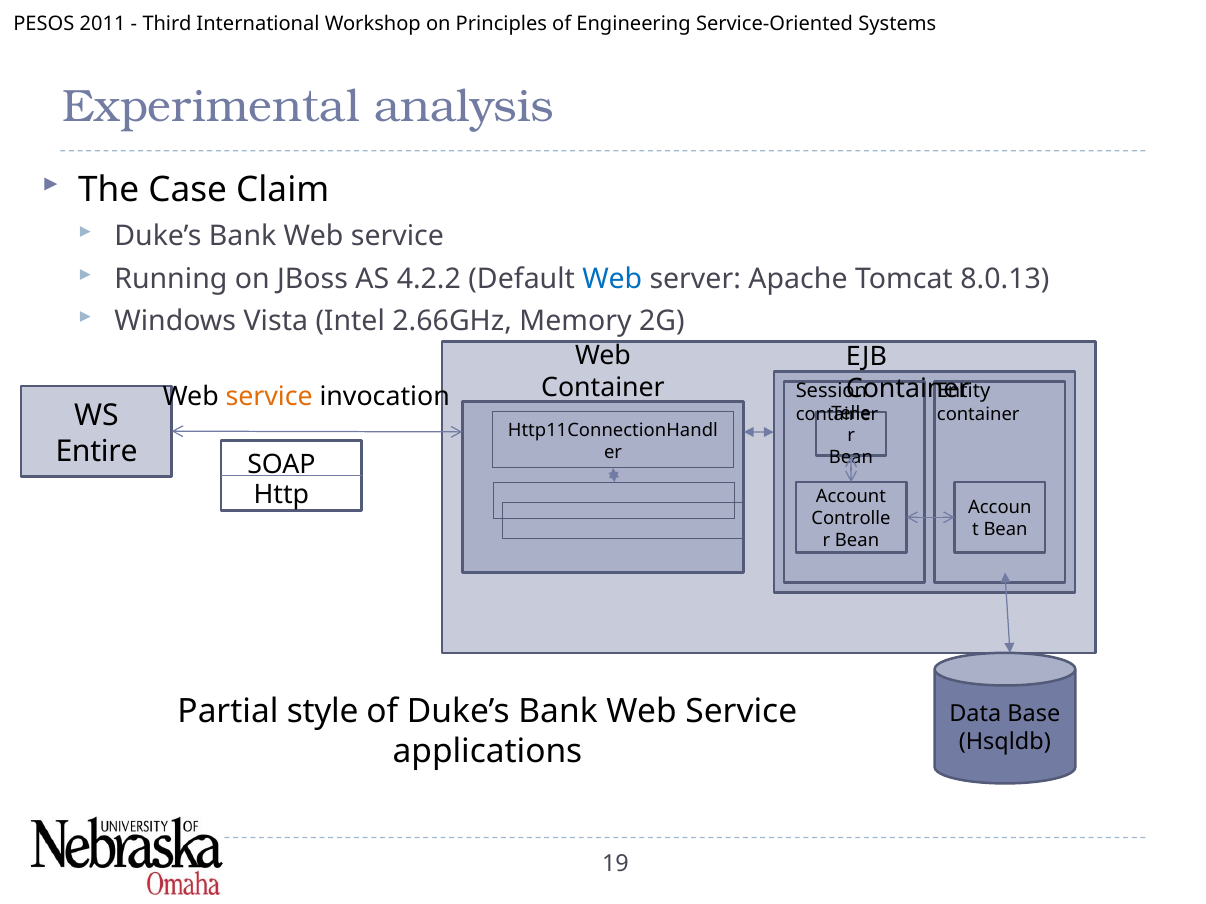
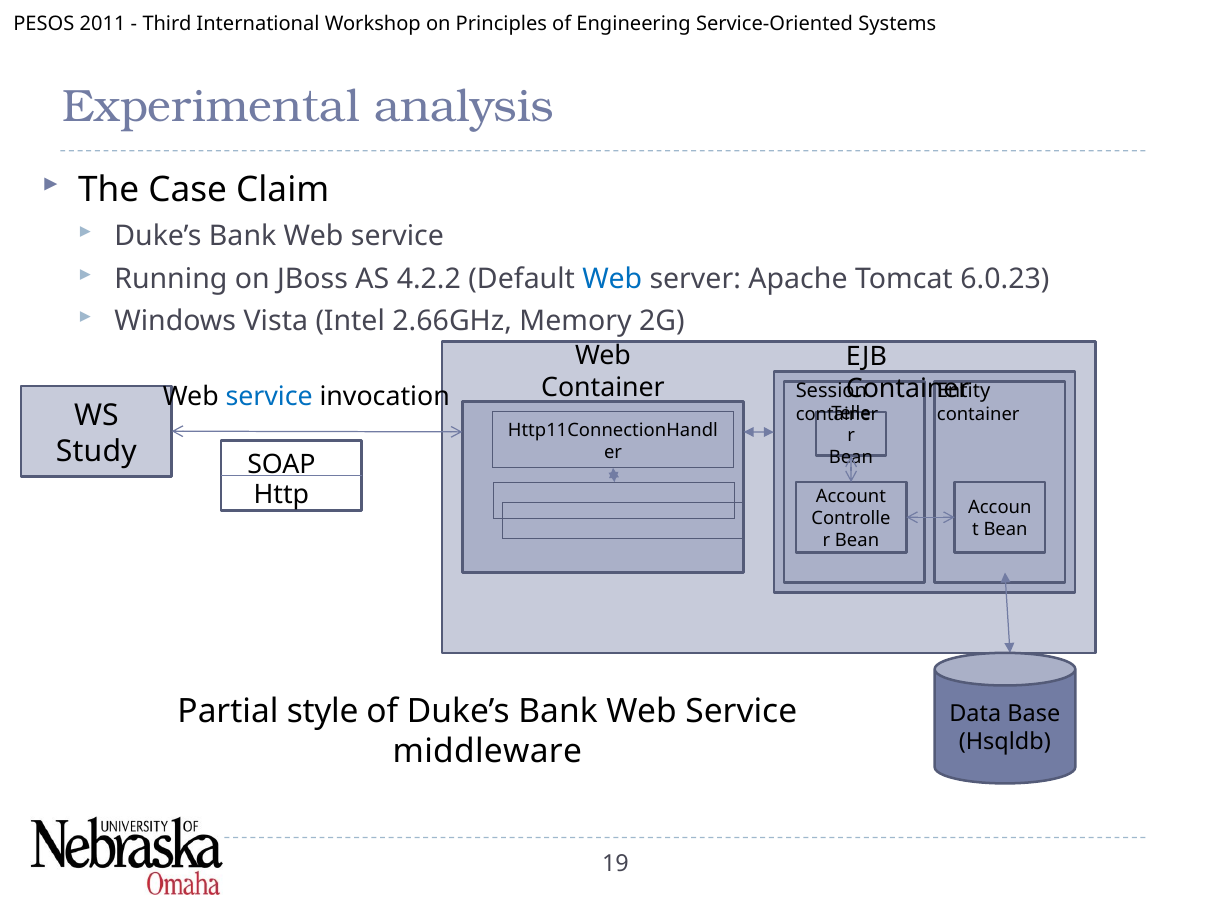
8.0.13: 8.0.13 -> 6.0.23 (1005, 279)
service colour: orange -> blue (269, 397)
Entire: Entire -> Study (96, 452)
applications: applications -> middleware (487, 752)
